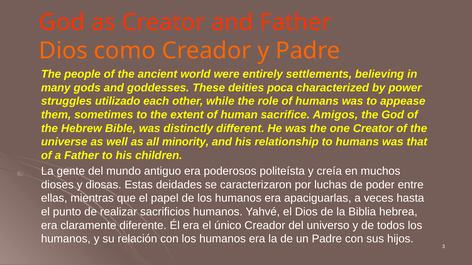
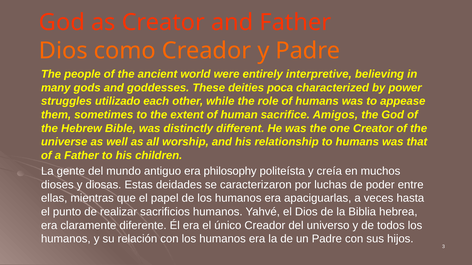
settlements: settlements -> interpretive (319, 74)
minority: minority -> worship (185, 142)
poderosos: poderosos -> philosophy (230, 171)
